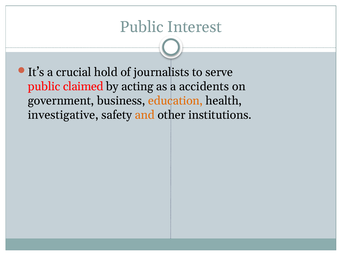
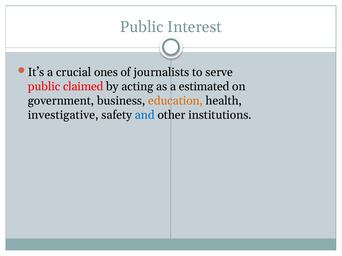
hold: hold -> ones (106, 72)
accidents: accidents -> estimated (204, 87)
and colour: orange -> blue (145, 115)
